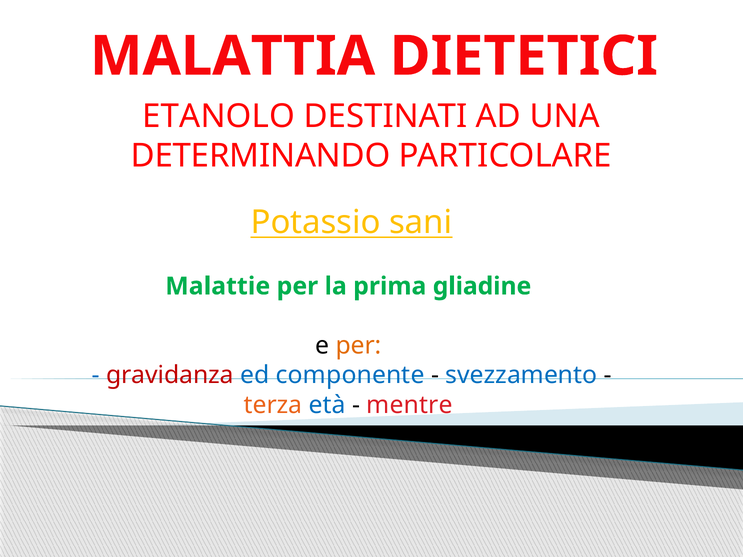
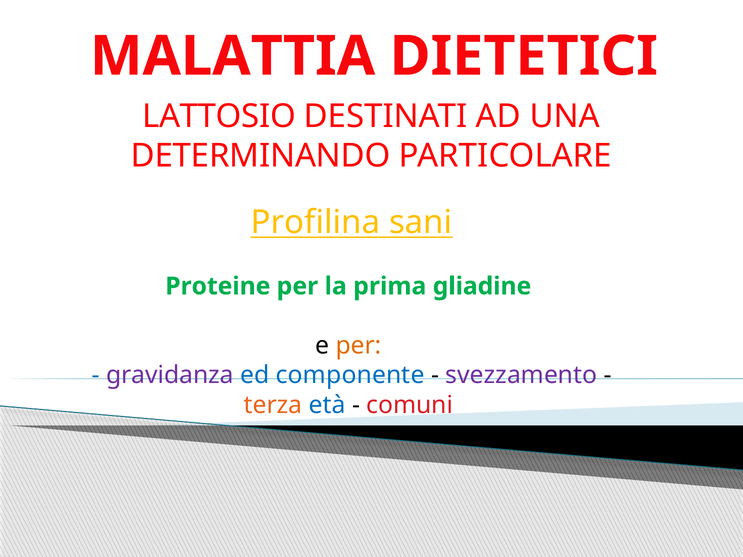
ETANOLO: ETANOLO -> LATTOSIO (219, 116)
Potassio: Potassio -> Profilina (316, 223)
Malattie: Malattie -> Proteine (218, 286)
gravidanza colour: red -> purple (170, 375)
svezzamento colour: blue -> purple (521, 375)
mentre: mentre -> comuni (410, 405)
